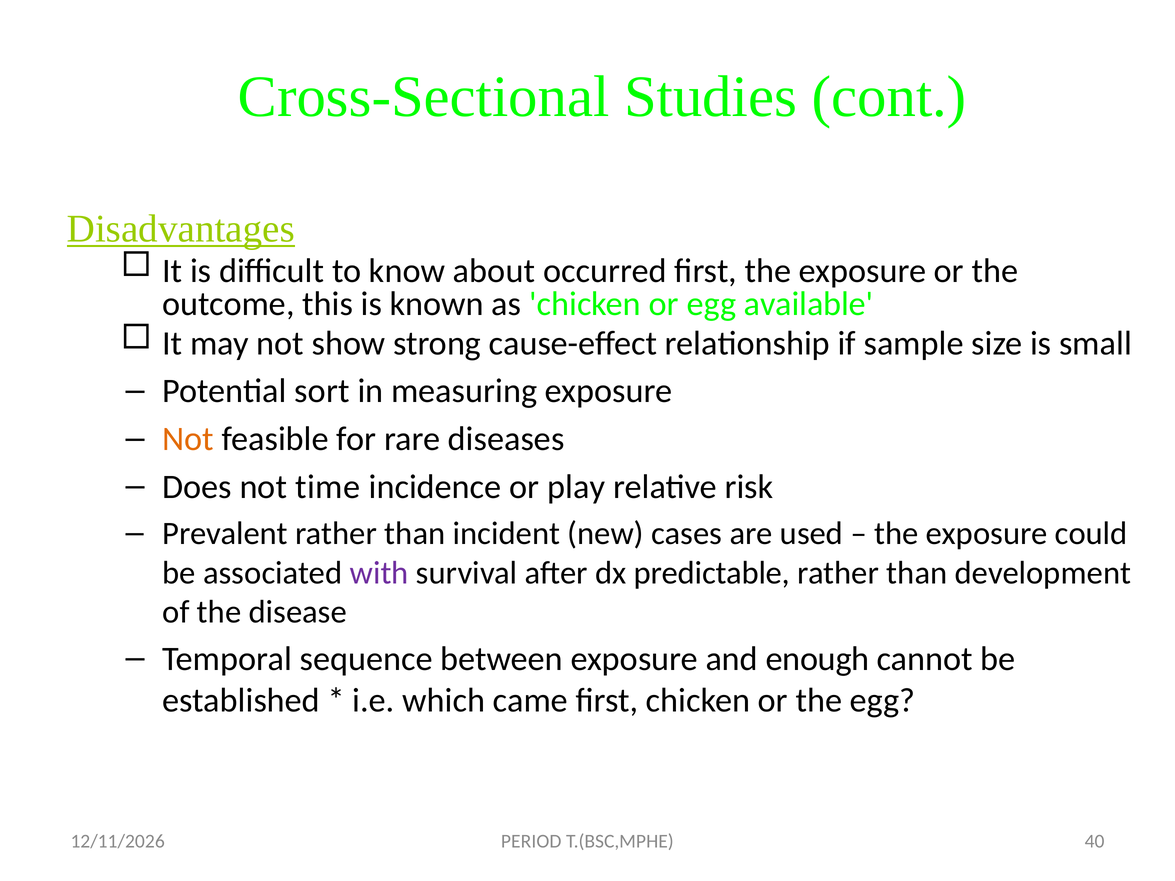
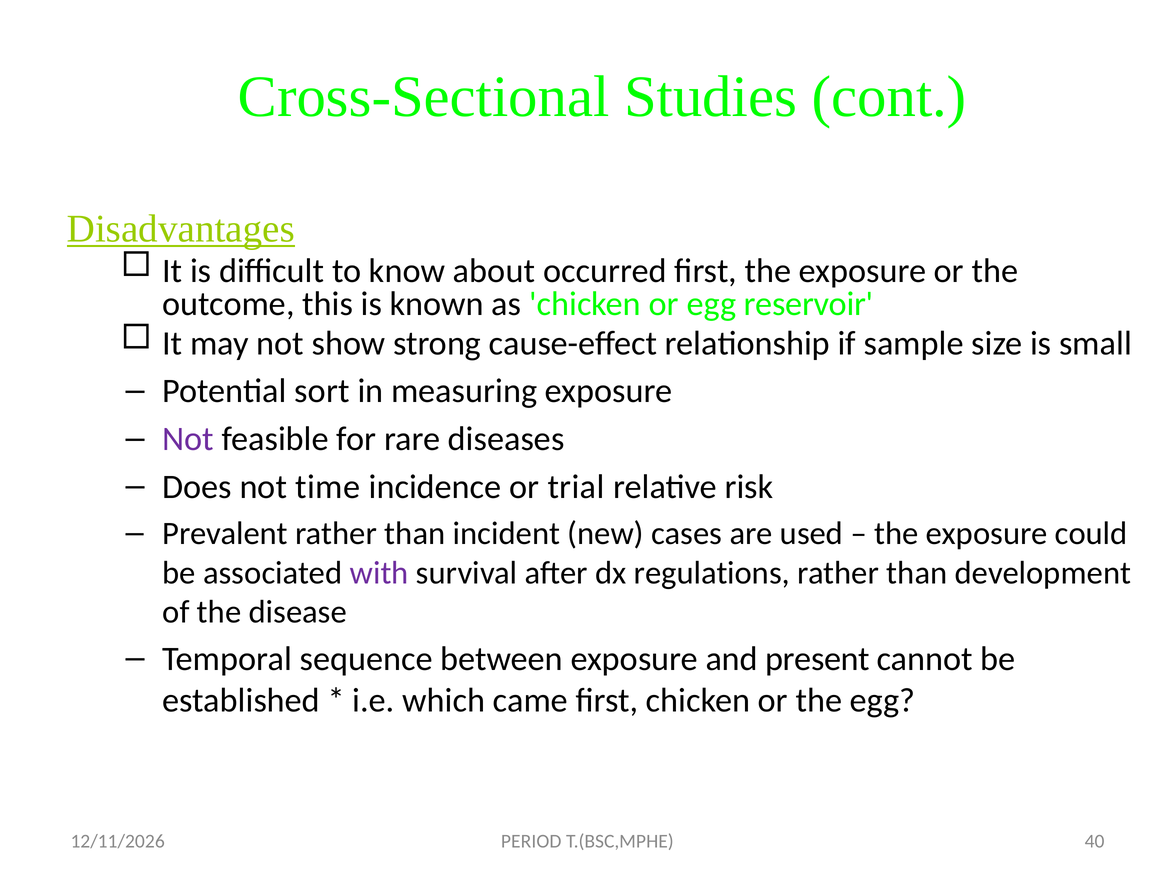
available: available -> reservoir (809, 304)
Not colour: orange -> purple (188, 439)
play: play -> trial (576, 487)
predictable: predictable -> regulations (712, 573)
enough: enough -> present (818, 659)
